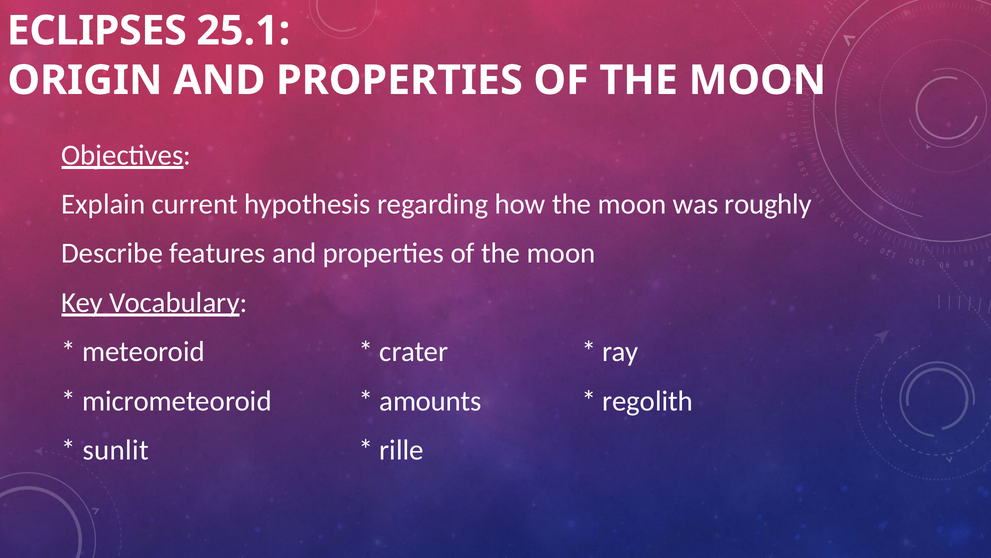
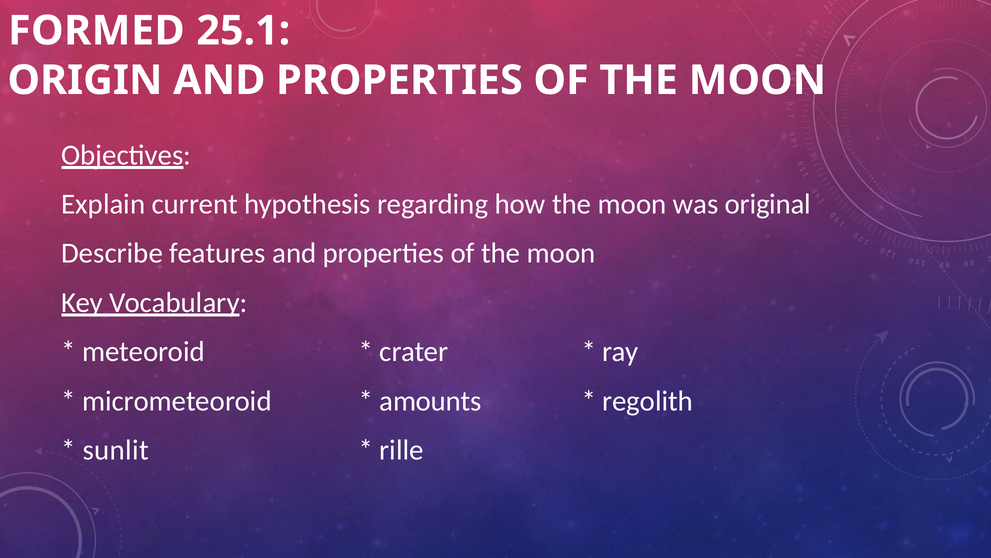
ECLIPSES: ECLIPSES -> FORMED (96, 31)
roughly: roughly -> original (768, 204)
